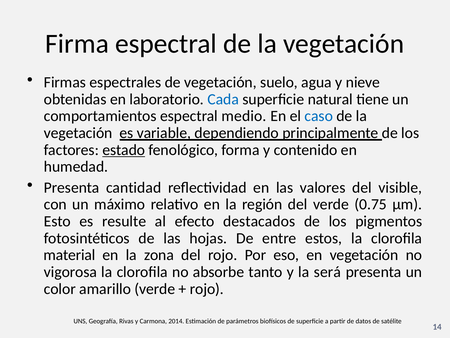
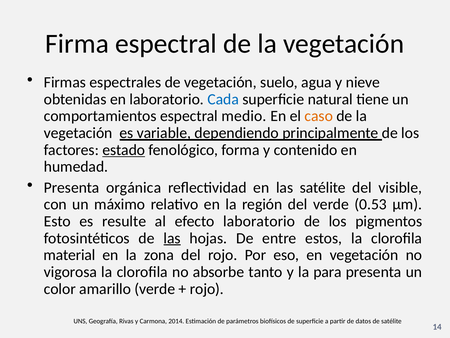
caso colour: blue -> orange (319, 116)
cantidad: cantidad -> orgánica (134, 187)
las valores: valores -> satélite (323, 187)
0.75: 0.75 -> 0.53 (371, 204)
efecto destacados: destacados -> laboratorio (259, 221)
las underline: none -> present (172, 238)
será: será -> para (328, 272)
